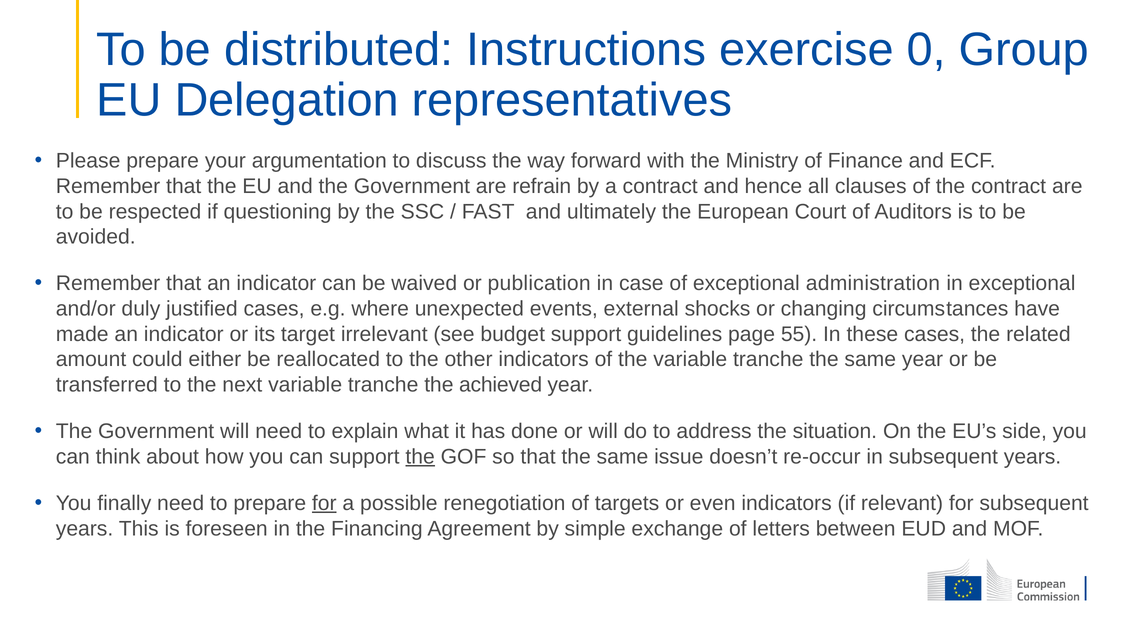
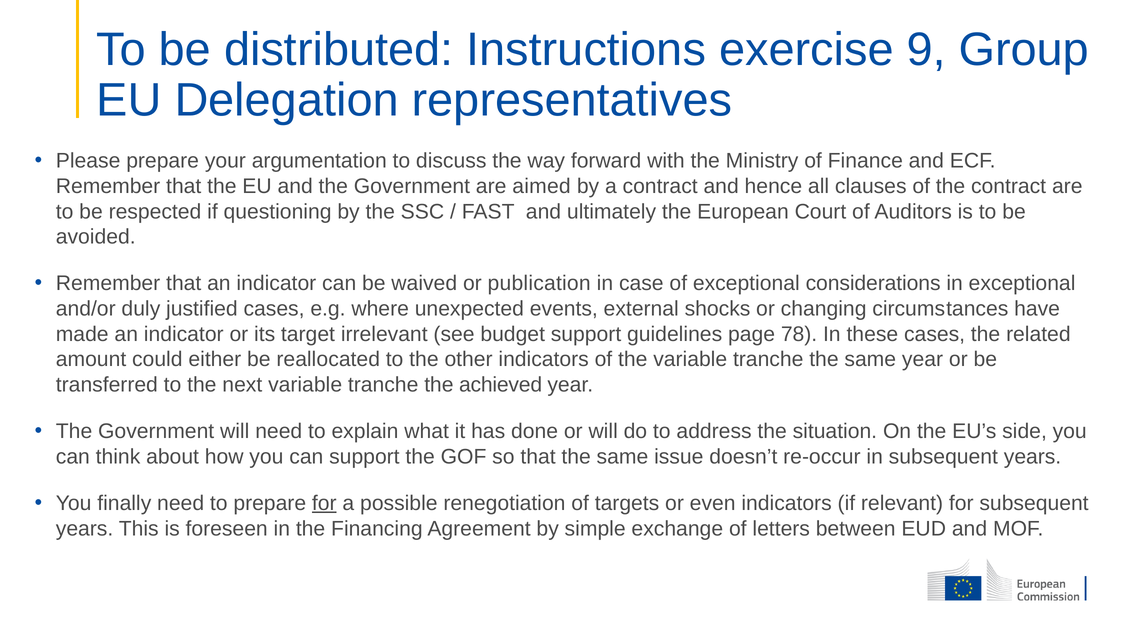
0: 0 -> 9 (926, 50)
refrain: refrain -> aimed (542, 186)
administration: administration -> considerations (873, 283)
55: 55 -> 78 (799, 334)
the underline: present -> none (420, 457)
